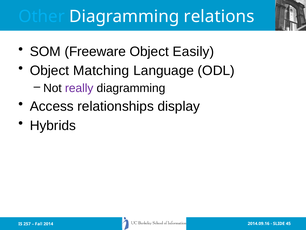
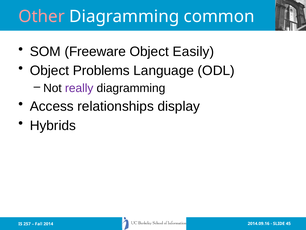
Other colour: light blue -> pink (42, 16)
relations: relations -> common (219, 16)
Matching: Matching -> Problems (101, 70)
